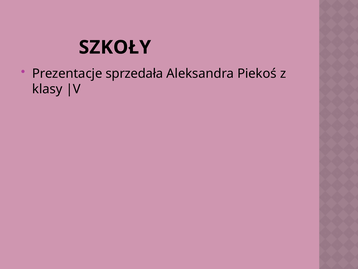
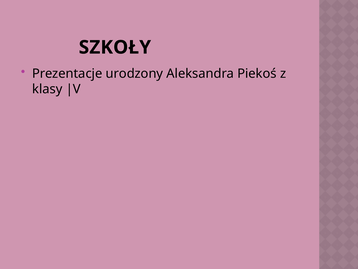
sprzedała: sprzedała -> urodzony (134, 73)
